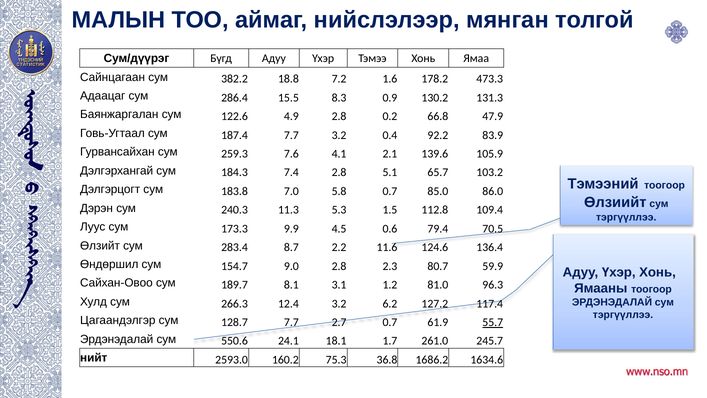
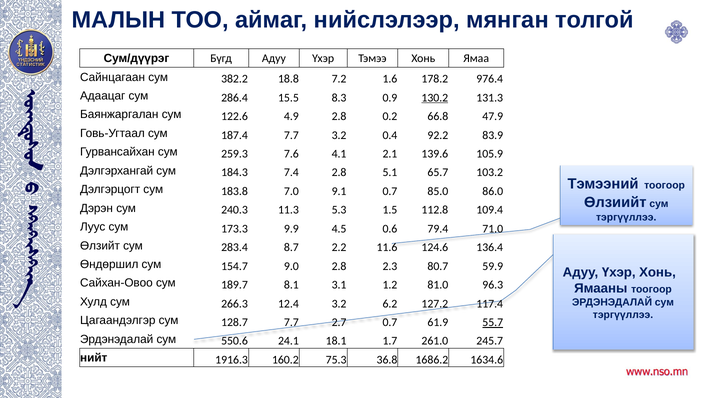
473.3: 473.3 -> 976.4 (490, 79)
130.2 underline: none -> present (435, 98)
5.8: 5.8 -> 9.1 (339, 191)
70.5: 70.5 -> 71.0 (493, 229)
2593.0: 2593.0 -> 1916.3 (232, 360)
